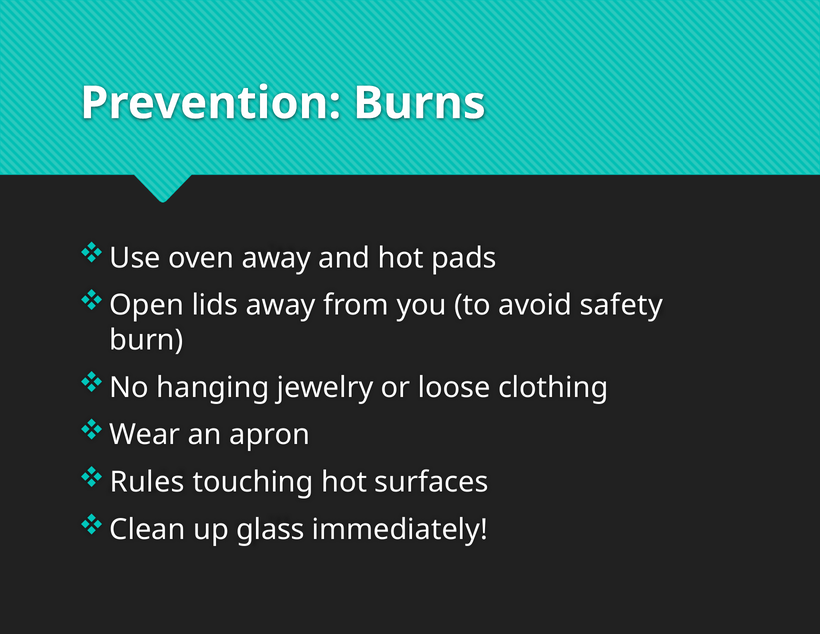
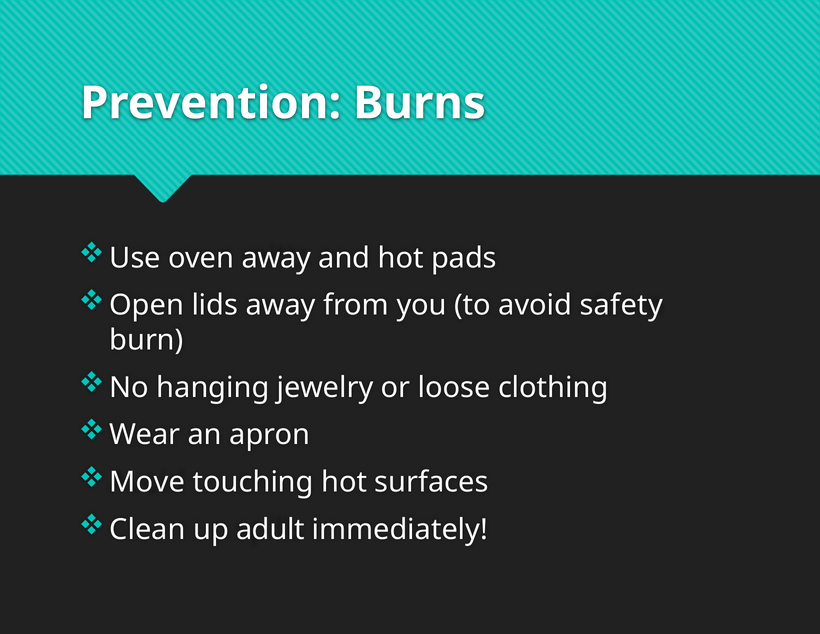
Rules: Rules -> Move (147, 482)
glass: glass -> adult (270, 529)
